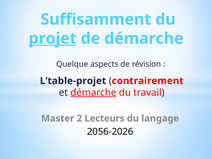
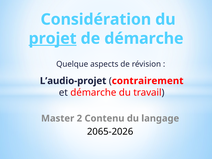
Suffisamment: Suffisamment -> Considération (96, 19)
L’table-projet: L’table-projet -> L’audio-projet (73, 81)
démarche underline: present -> none (93, 93)
Lecteurs: Lecteurs -> Contenu (104, 118)
2056-2026: 2056-2026 -> 2065-2026 (110, 132)
